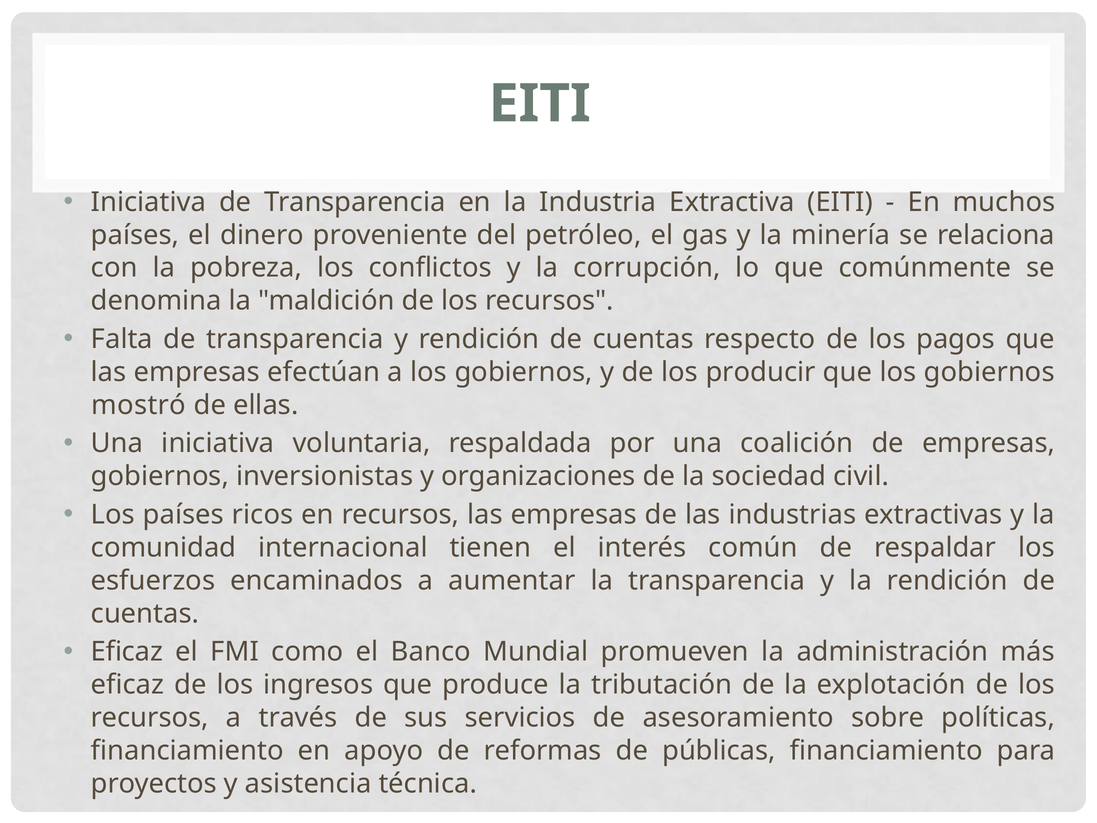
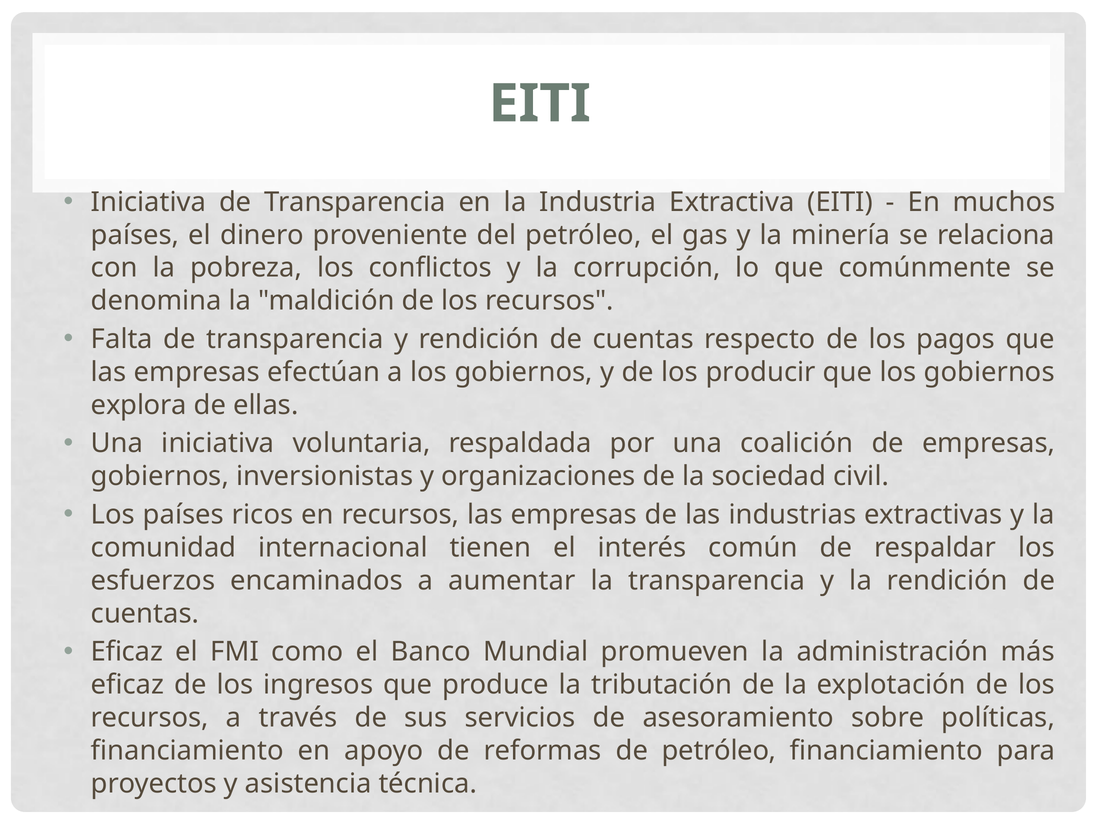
mostró: mostró -> explora (139, 405)
de públicas: públicas -> petróleo (719, 750)
